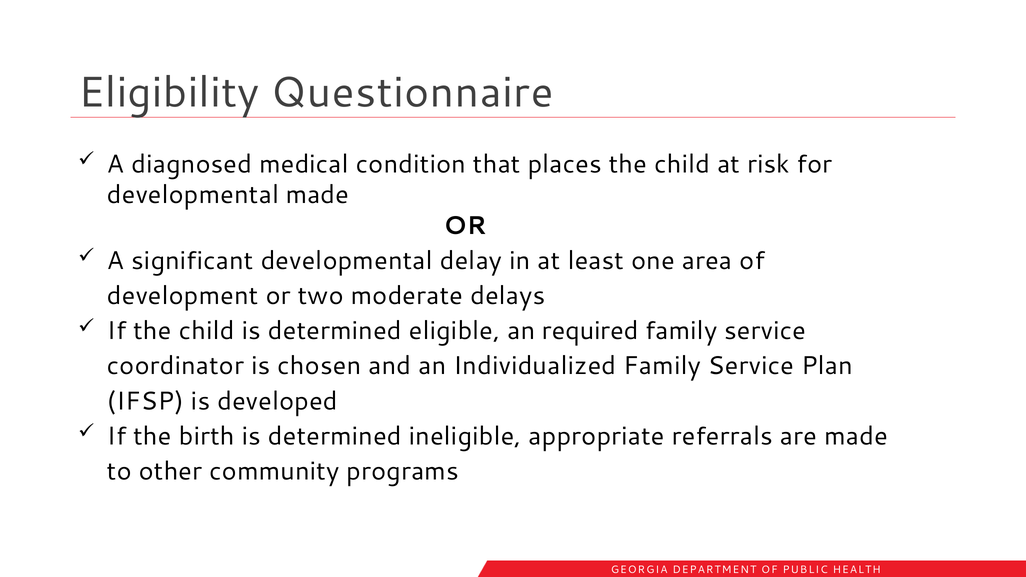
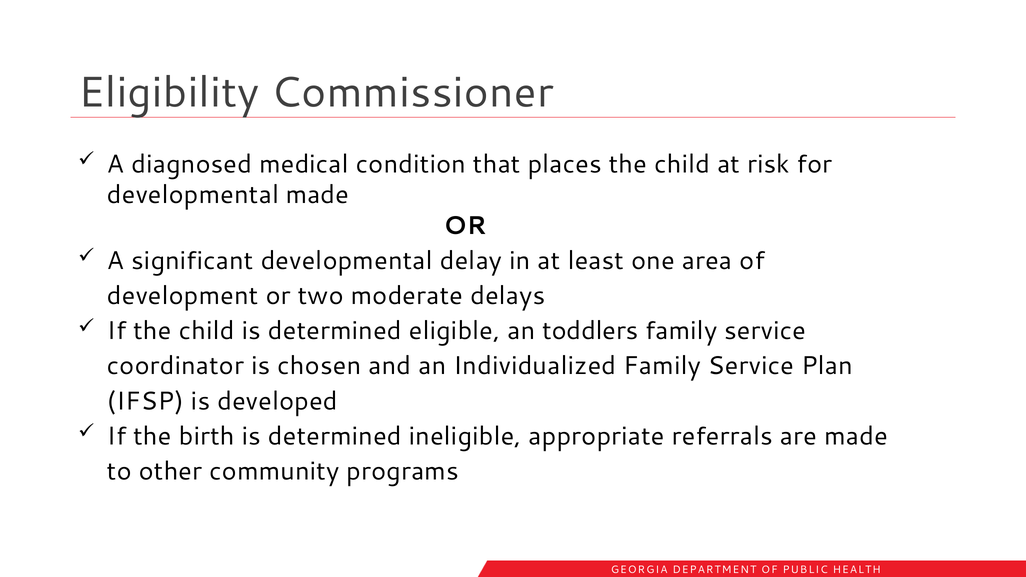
Questionnaire: Questionnaire -> Commissioner (412, 93)
required: required -> toddlers (590, 331)
